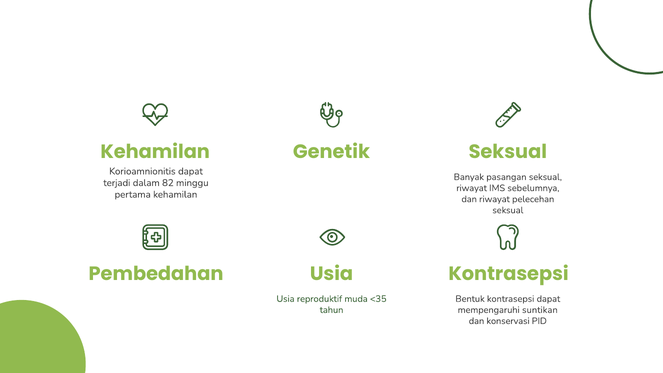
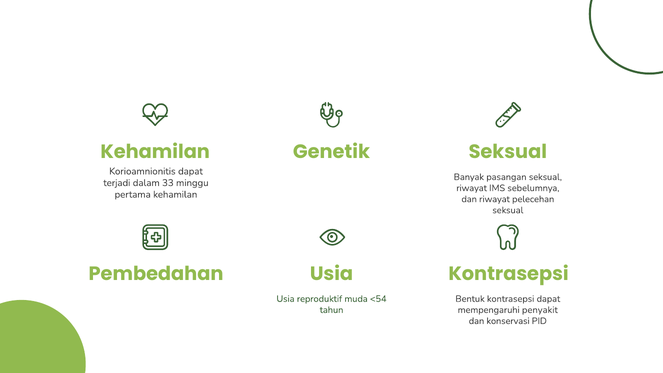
82: 82 -> 33 (168, 183)
<35: <35 -> <54 (378, 299)
suntikan: suntikan -> penyakit (540, 310)
